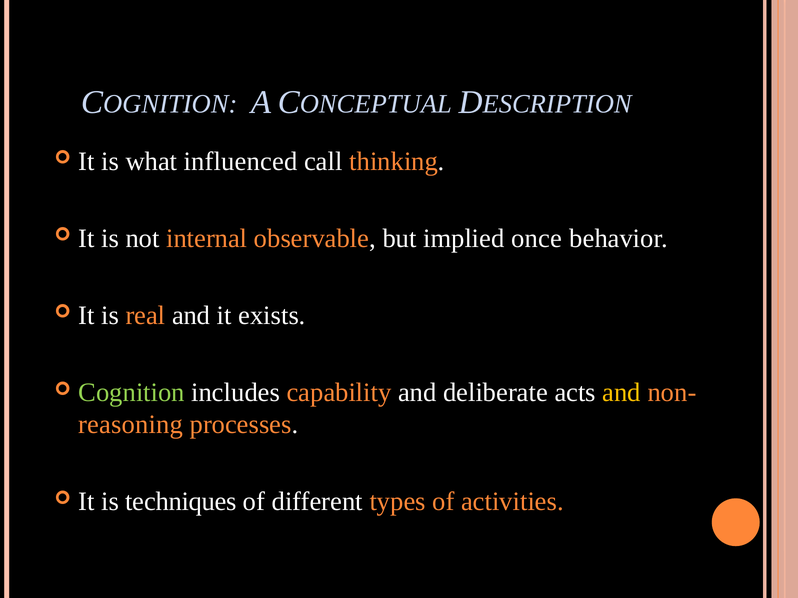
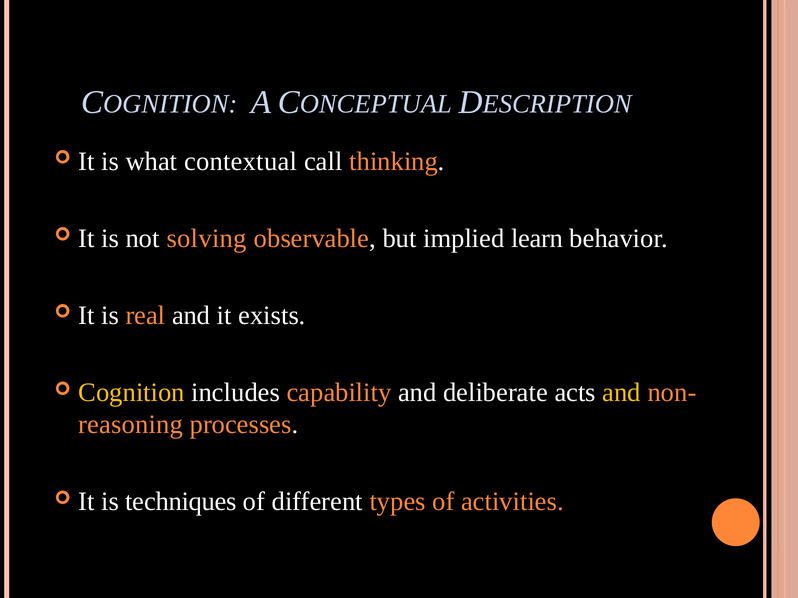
influenced: influenced -> contextual (241, 161)
internal: internal -> solving (207, 239)
once: once -> learn (537, 239)
Cognition colour: light green -> yellow (132, 393)
